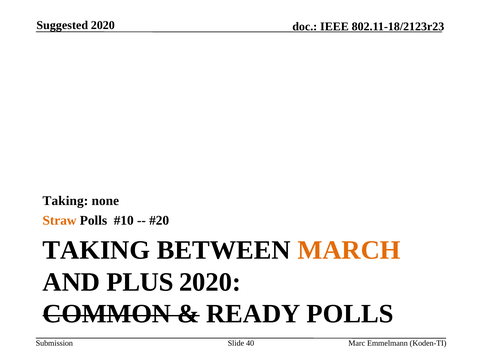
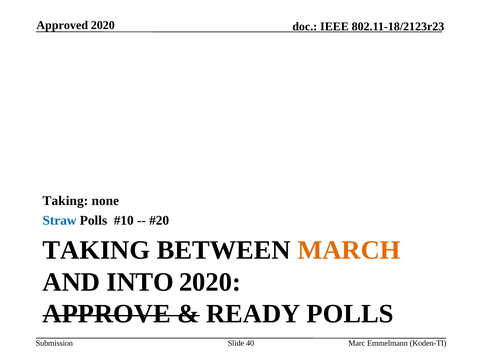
Suggested: Suggested -> Approved (62, 25)
Straw colour: orange -> blue (60, 221)
PLUS: PLUS -> INTO (140, 282)
COMMON: COMMON -> APPROVE (107, 314)
